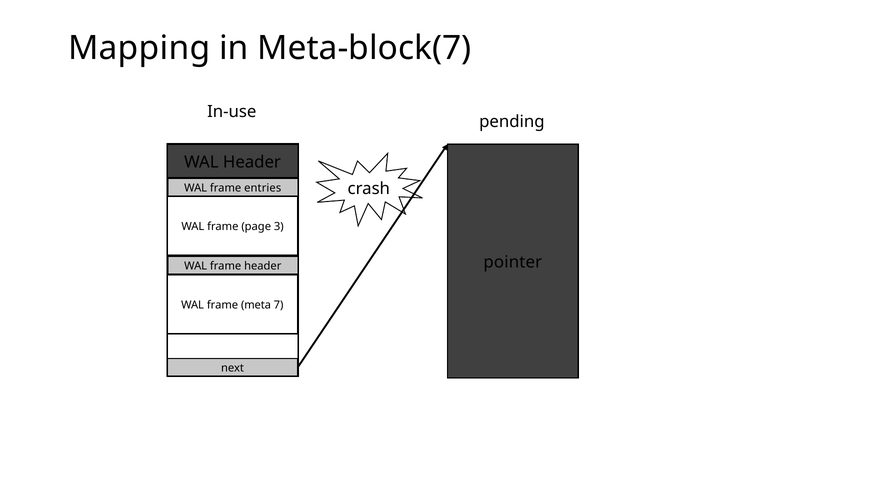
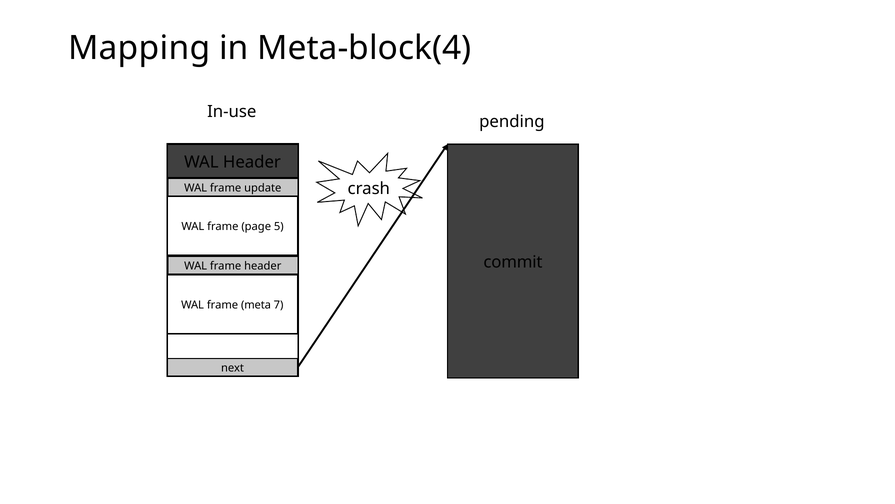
Meta-block(7: Meta-block(7 -> Meta-block(4 (364, 48)
entries: entries -> update (263, 188)
3: 3 -> 5 (279, 226)
pointer: pointer -> commit (513, 262)
